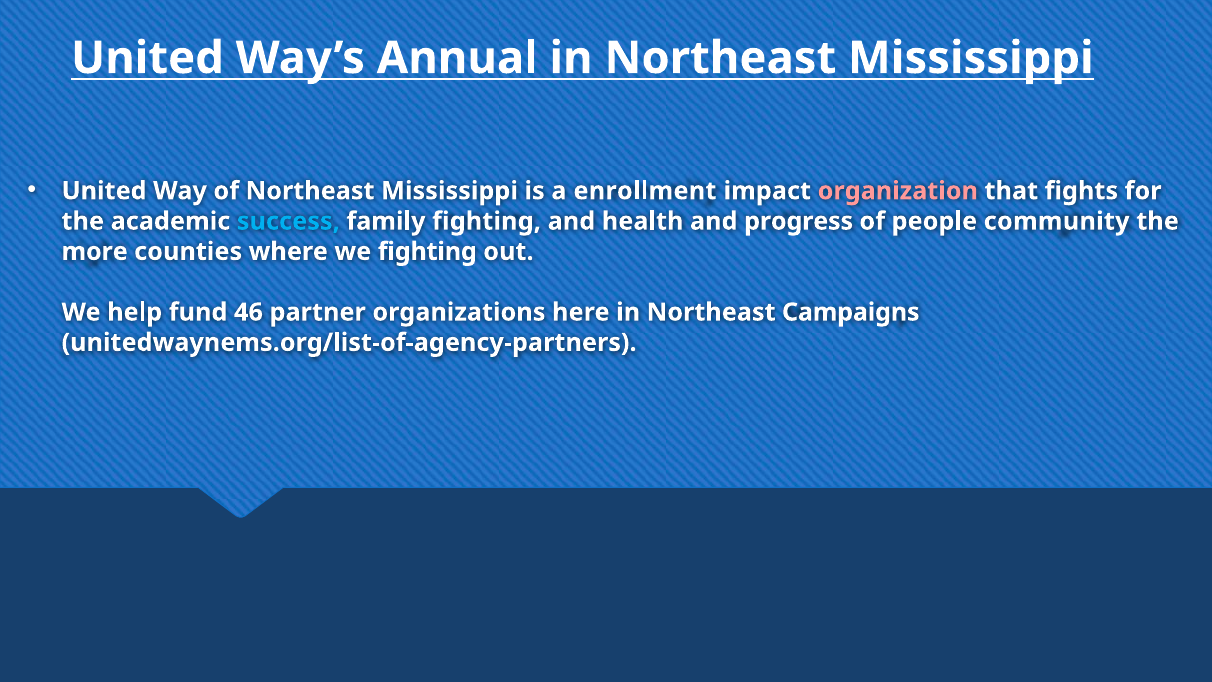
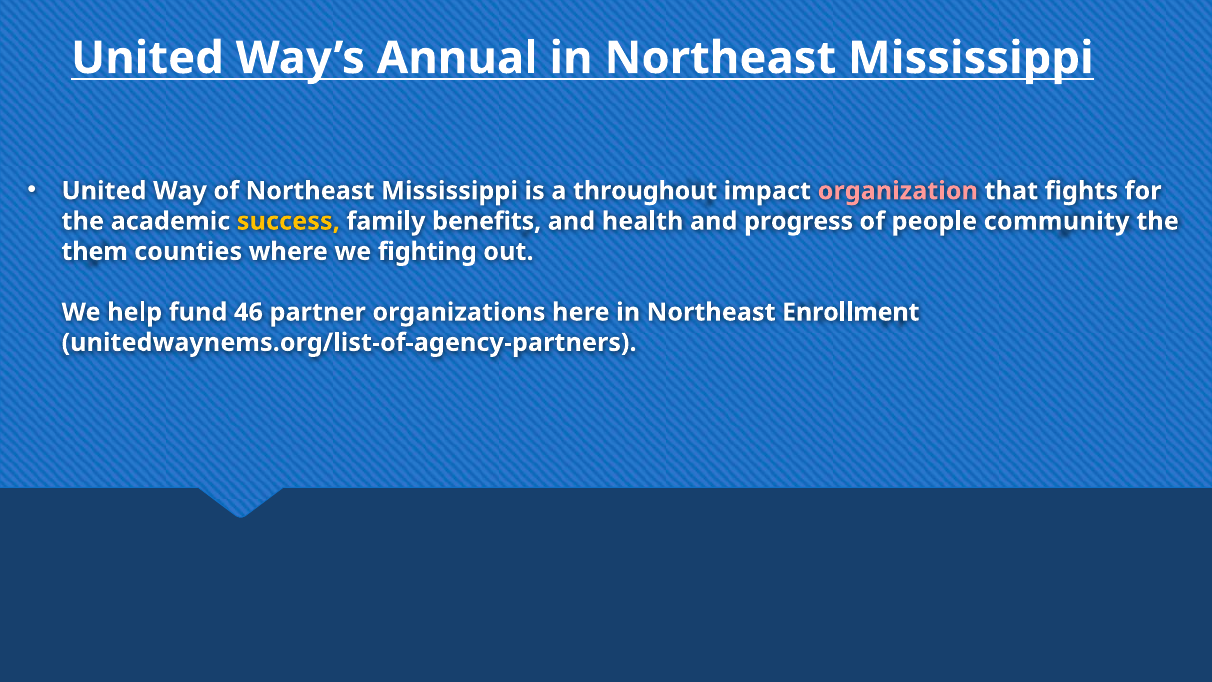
enrollment: enrollment -> throughout (645, 191)
success colour: light blue -> yellow (288, 221)
family fighting: fighting -> benefits (487, 221)
more: more -> them (95, 251)
Campaigns: Campaigns -> Enrollment (851, 312)
